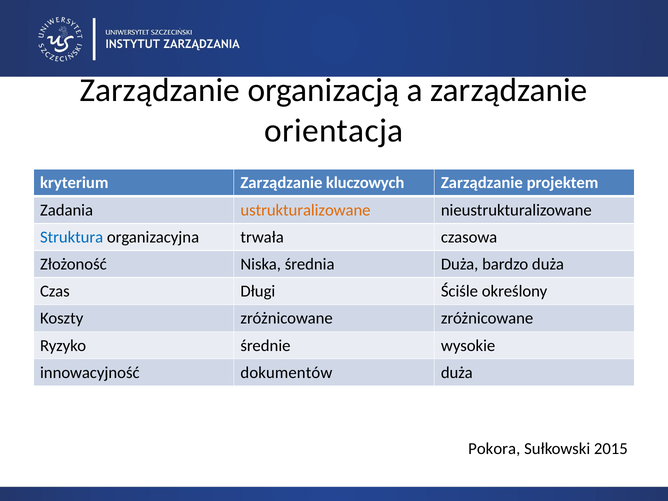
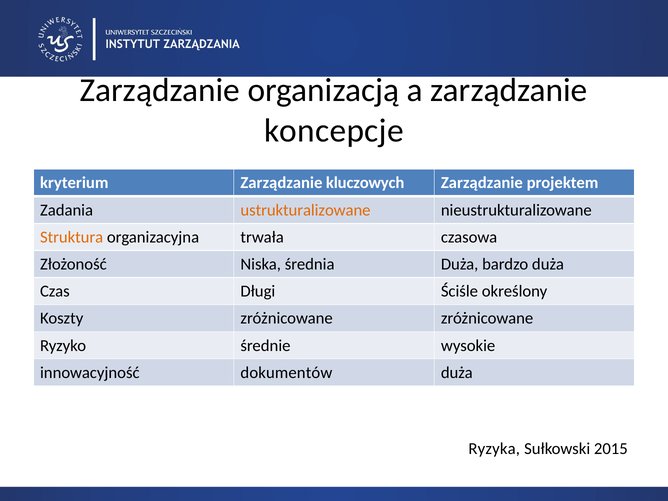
orientacja: orientacja -> koncepcje (334, 130)
Struktura colour: blue -> orange (72, 237)
Pokora: Pokora -> Ryzyka (494, 449)
